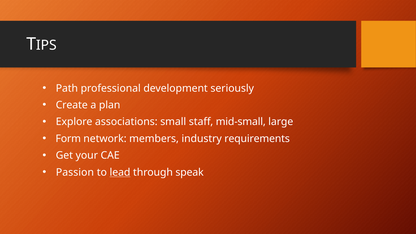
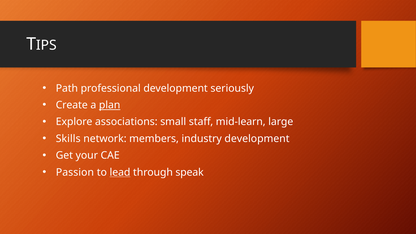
plan underline: none -> present (110, 105)
mid-small: mid-small -> mid-learn (241, 122)
Form: Form -> Skills (68, 139)
industry requirements: requirements -> development (257, 139)
